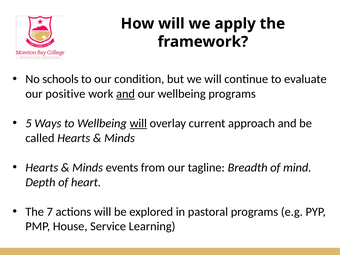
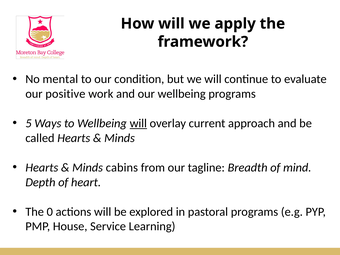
schools: schools -> mental (60, 79)
and underline: present -> none (126, 94)
events: events -> cabins (122, 168)
7: 7 -> 0 (50, 212)
